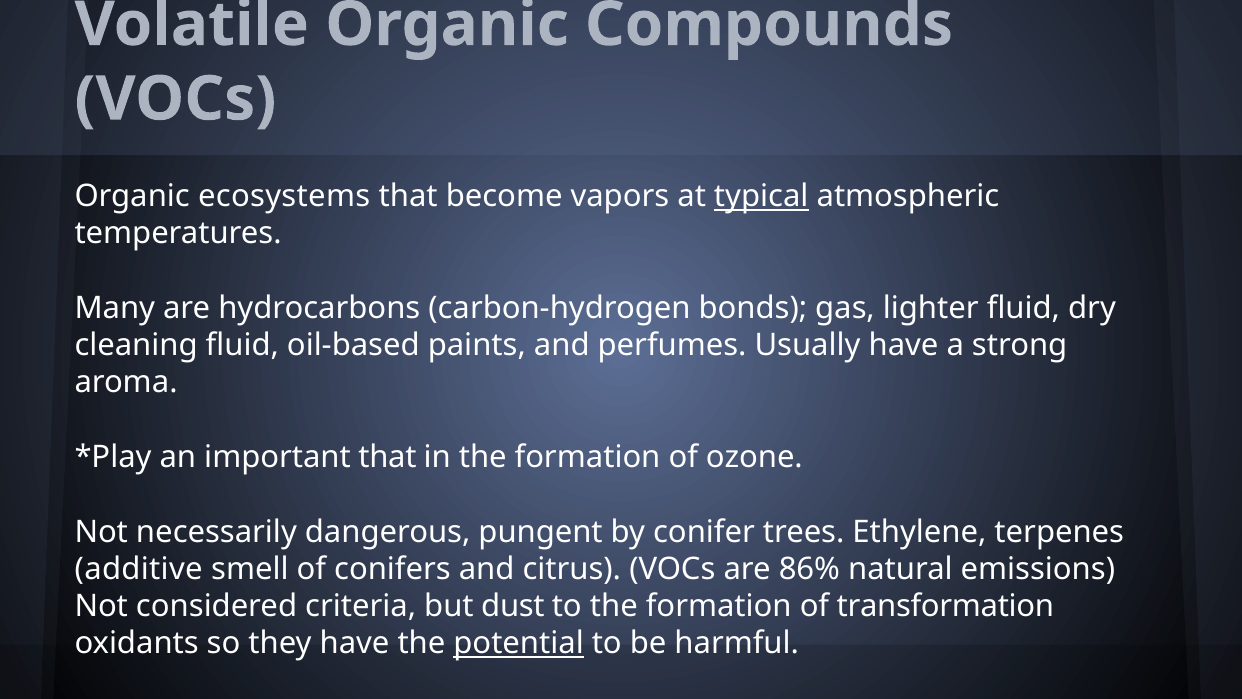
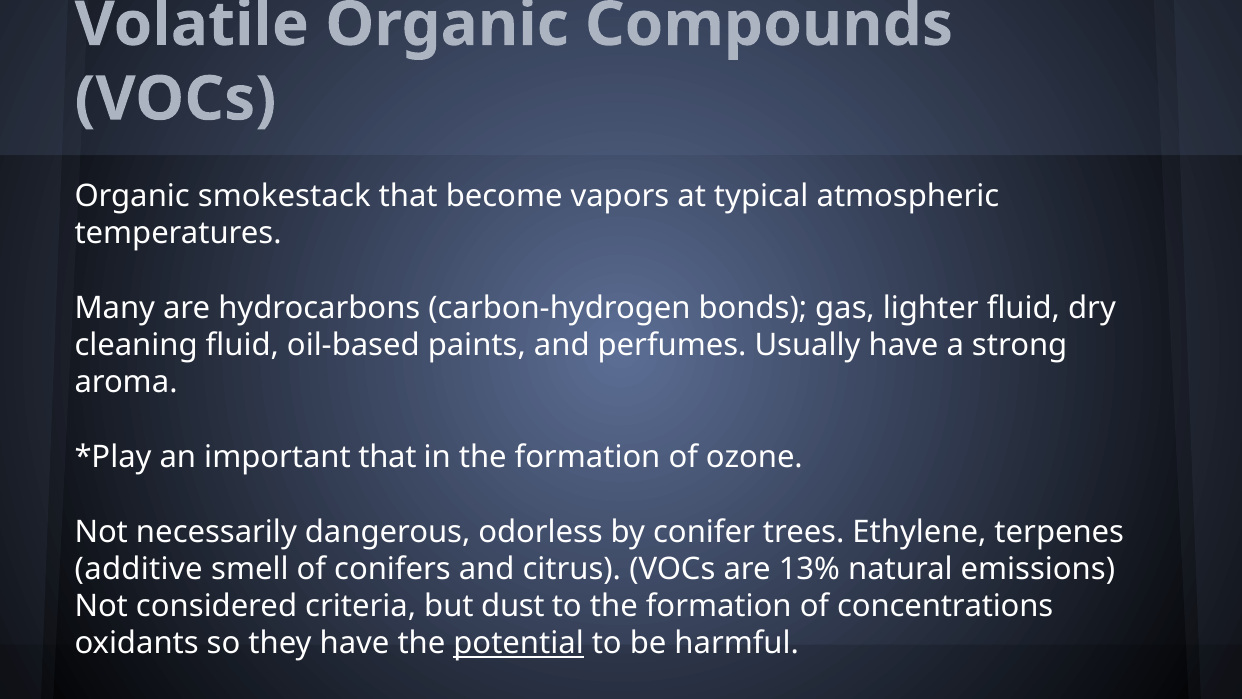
ecosystems: ecosystems -> smokestack (284, 196)
typical underline: present -> none (761, 196)
pungent: pungent -> odorless (541, 532)
86%: 86% -> 13% (809, 569)
transformation: transformation -> concentrations (945, 606)
